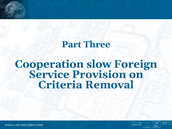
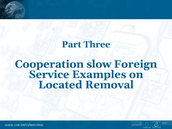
Provision: Provision -> Examples (99, 74)
Criteria: Criteria -> Located (60, 85)
